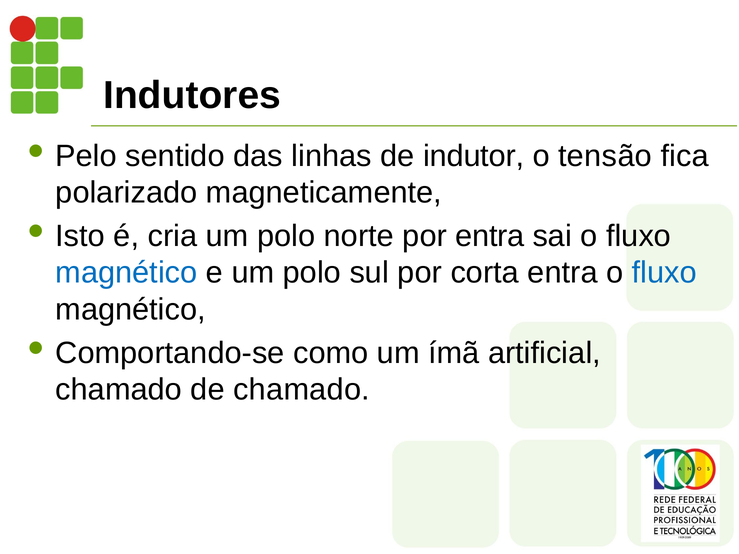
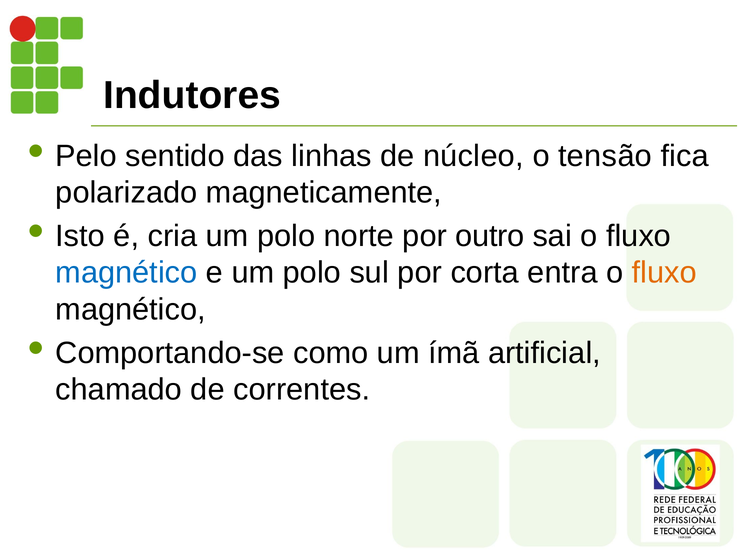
indutor: indutor -> núcleo (473, 156)
por entra: entra -> outro (490, 236)
fluxo colour: blue -> orange (664, 273)
de chamado: chamado -> correntes (302, 390)
